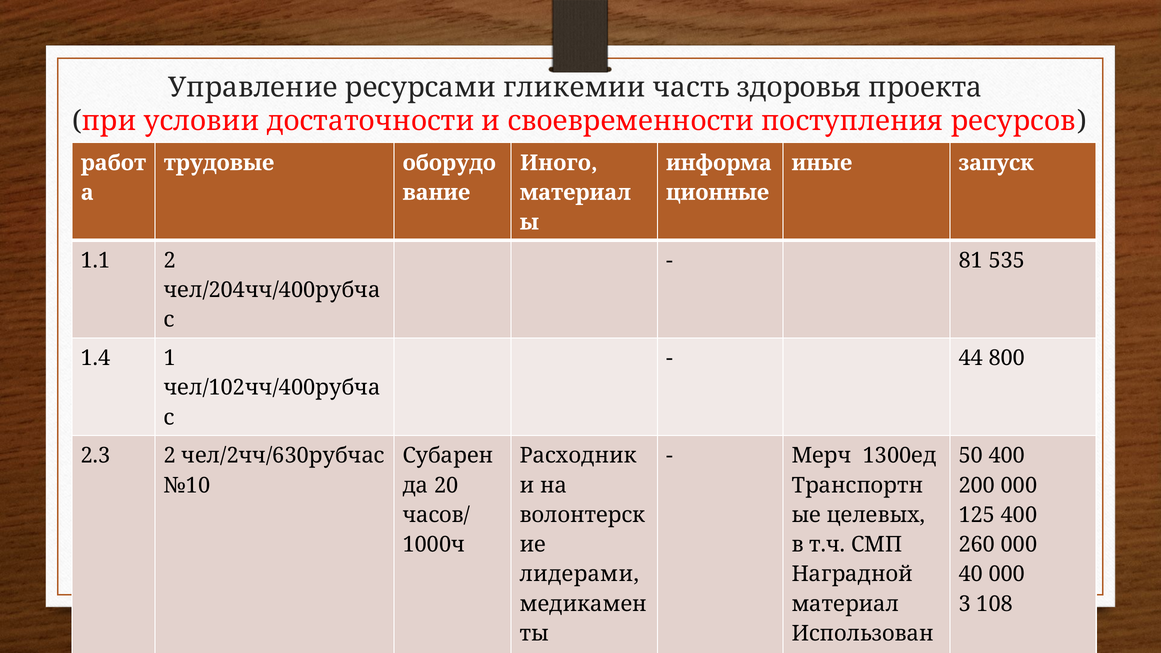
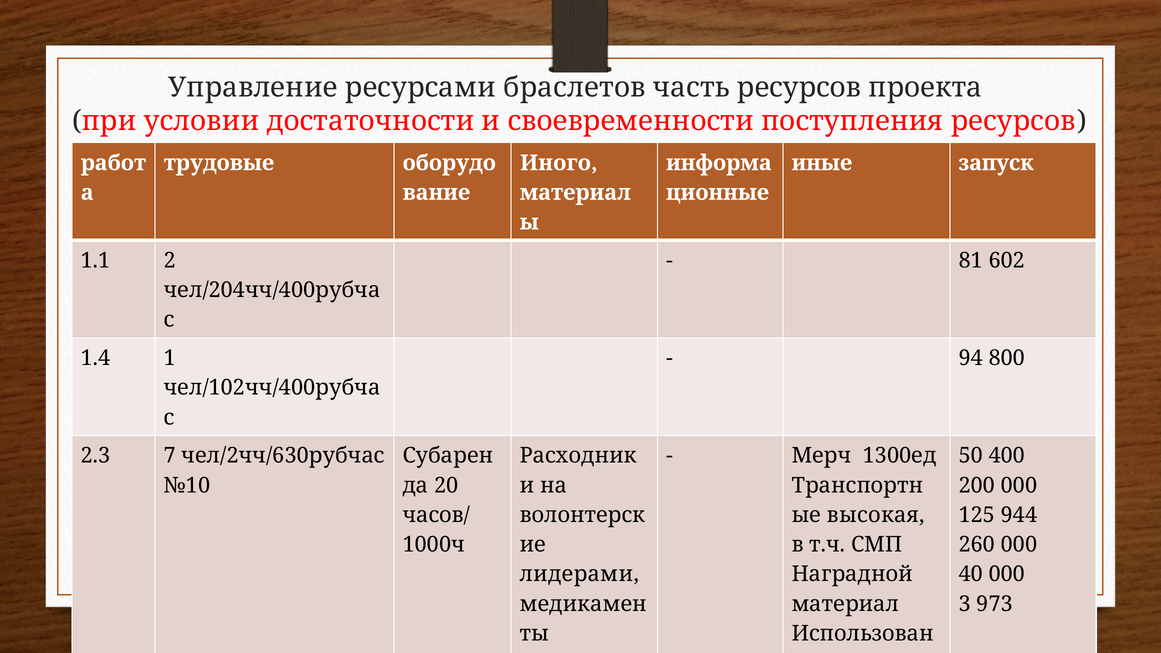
гликемии: гликемии -> браслетов (574, 88)
часть здоровья: здоровья -> ресурсов (799, 88)
535: 535 -> 602 (1007, 261)
44: 44 -> 94 (971, 358)
2.3 2: 2 -> 7 (170, 456)
целевых: целевых -> высокая (876, 515)
125 400: 400 -> 944 (1019, 515)
108: 108 -> 973 (995, 604)
